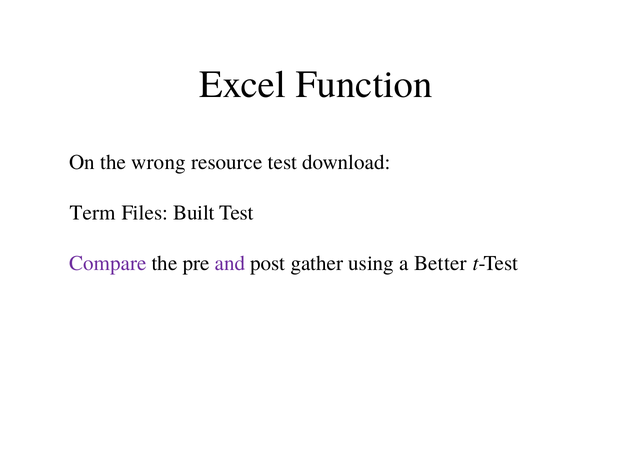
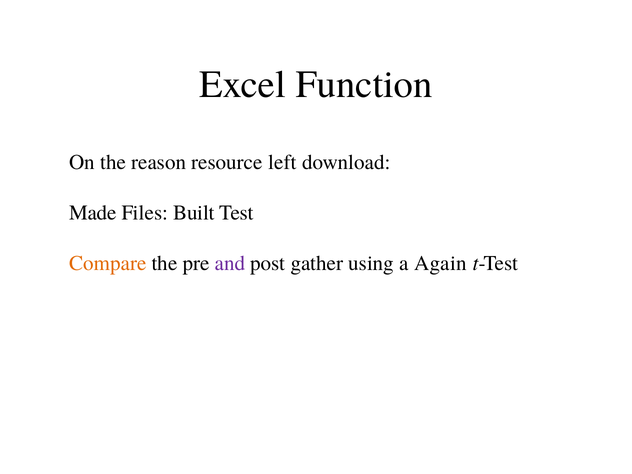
wrong: wrong -> reason (159, 162)
resource test: test -> left (282, 162)
Term: Term -> Made (93, 213)
Compare colour: purple -> orange (108, 263)
Better: Better -> Again (440, 263)
